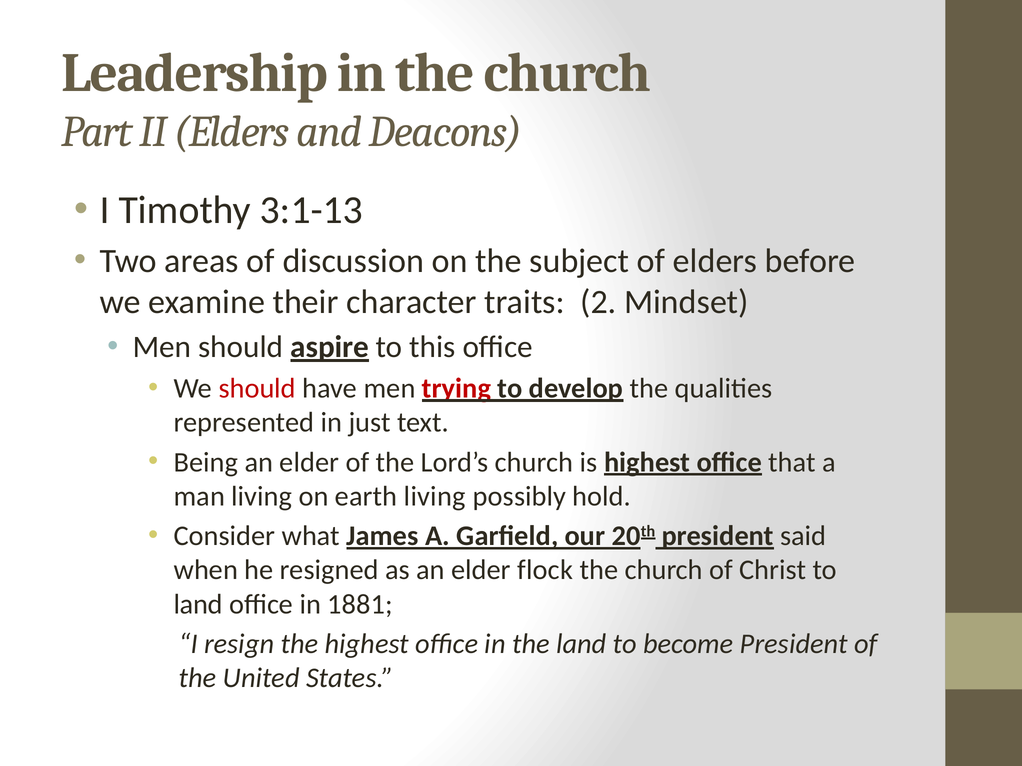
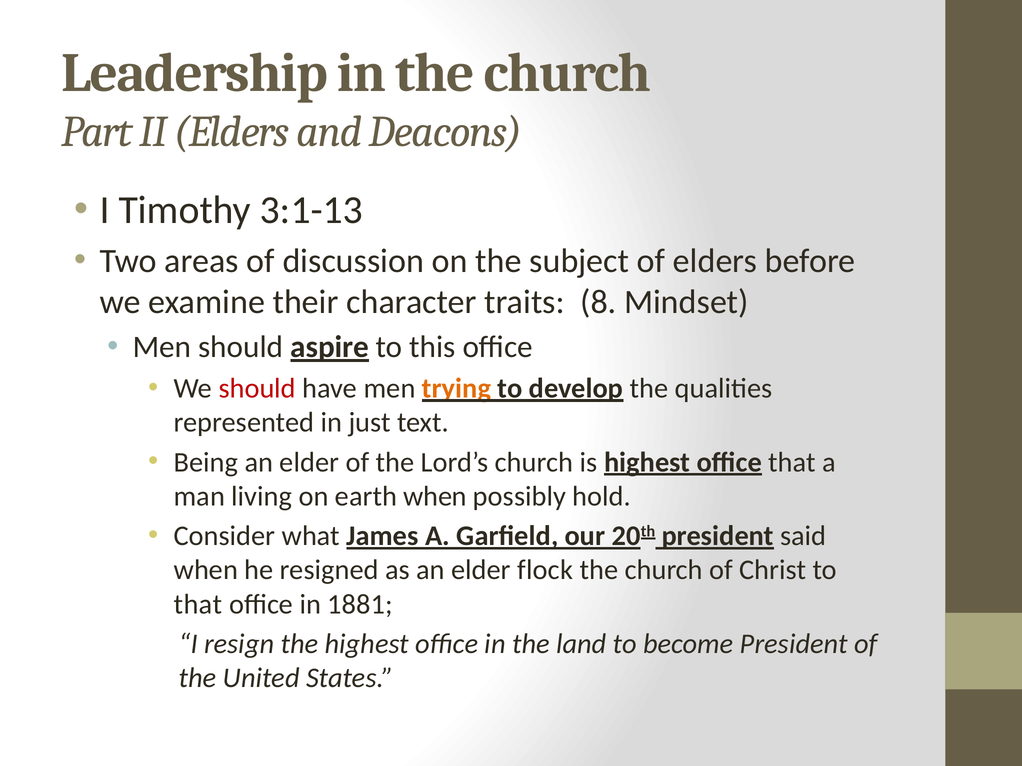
2: 2 -> 8 (598, 302)
trying colour: red -> orange (456, 389)
earth living: living -> when (435, 497)
land: land -> that (198, 605)
